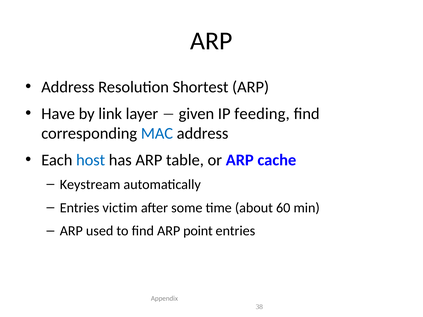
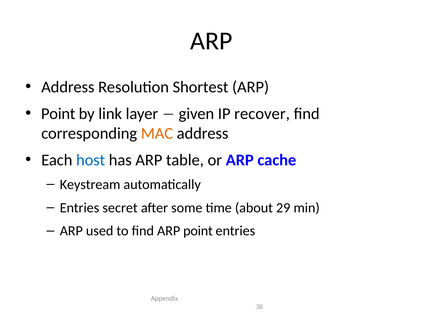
Have: Have -> Point (58, 114)
feeding: feeding -> recover (262, 114)
MAC colour: blue -> orange (157, 133)
victim: victim -> secret (120, 208)
60: 60 -> 29 (283, 208)
